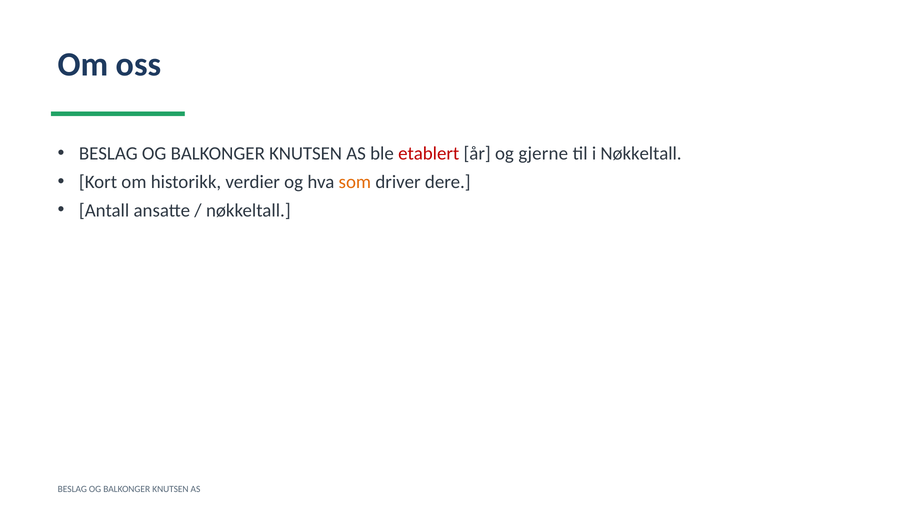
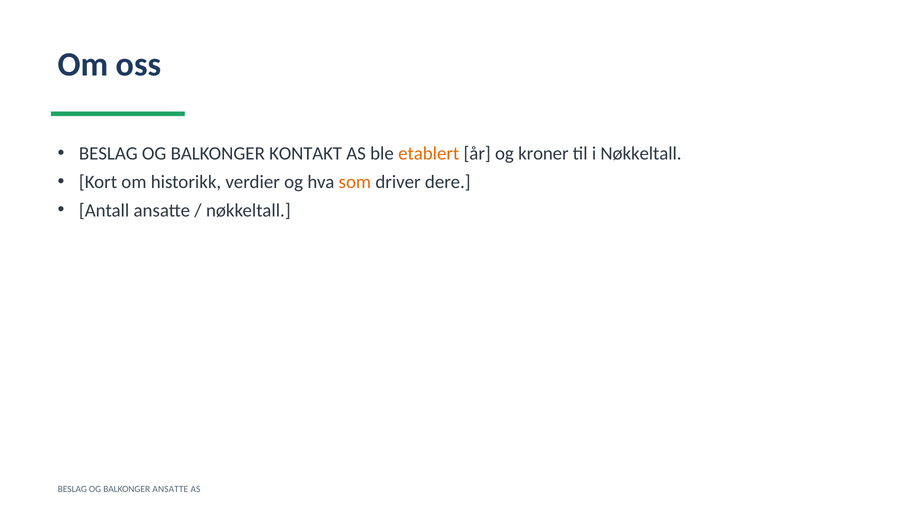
KNUTSEN: KNUTSEN -> KONTAKT (306, 154)
etablert colour: red -> orange (429, 154)
gjerne: gjerne -> kroner (543, 154)
KNUTSEN: KNUTSEN -> ANSATTE (170, 490)
